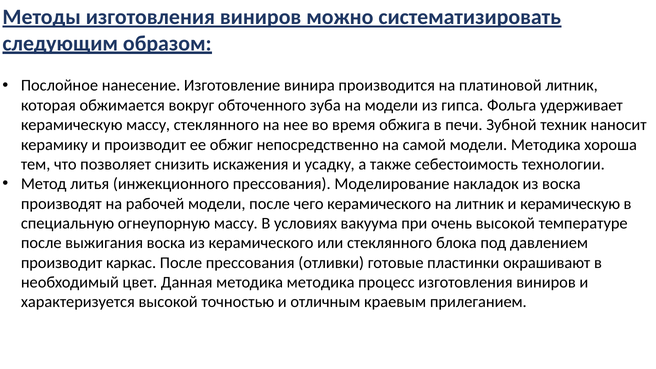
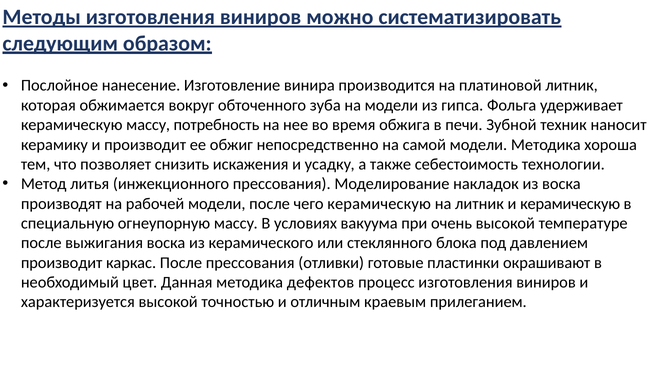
массу стеклянного: стеклянного -> потребность (216, 125)
чего керамического: керамического -> керамическую (379, 204)
методика методика: методика -> дефектов (321, 282)
